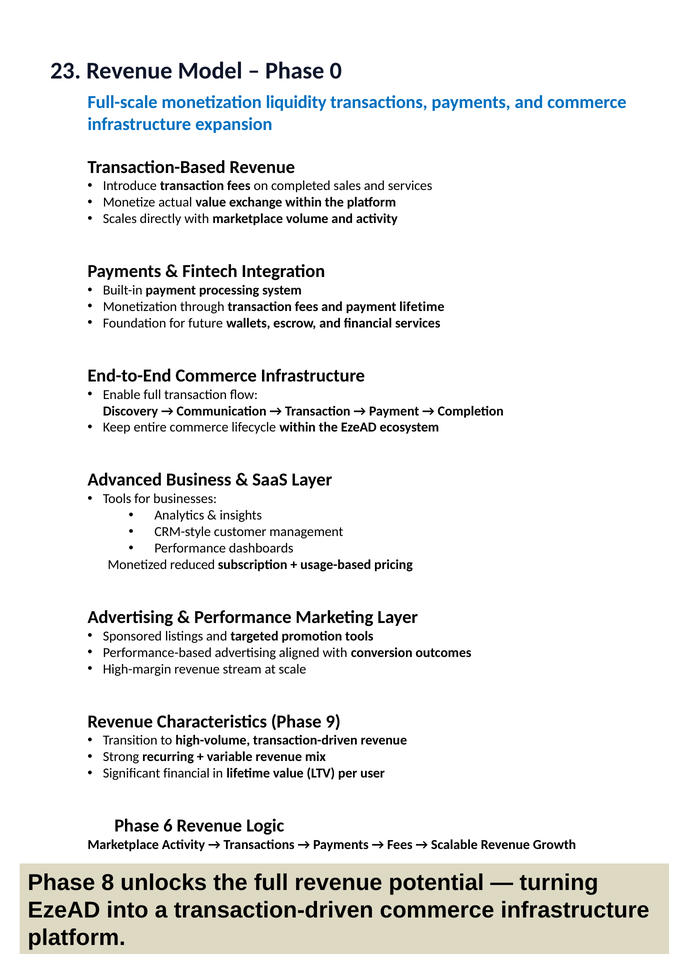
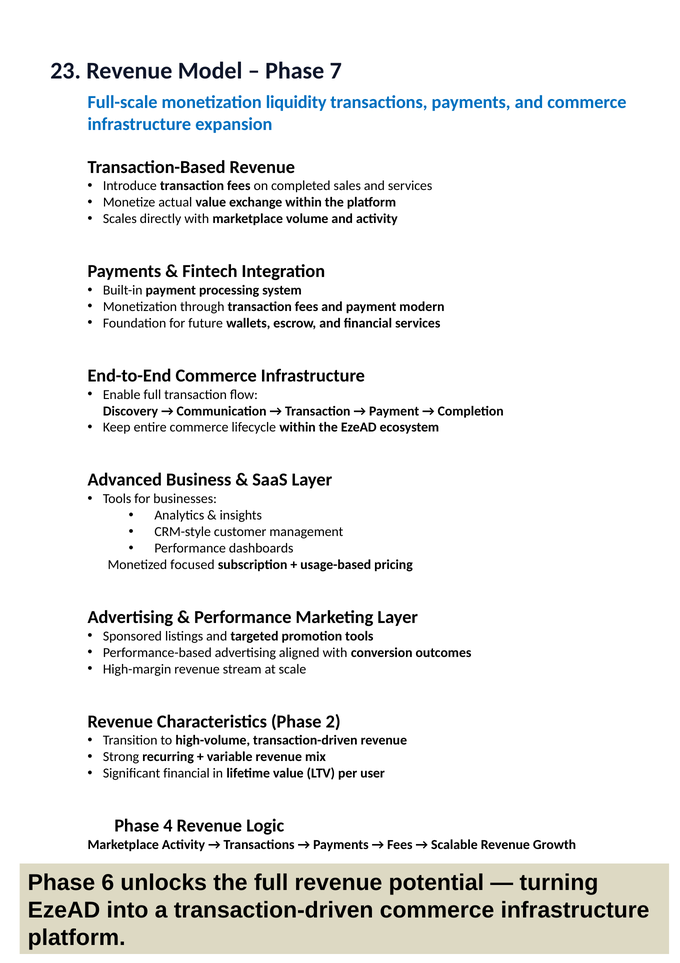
0: 0 -> 7 (336, 71)
payment lifetime: lifetime -> modern (422, 306)
reduced: reduced -> focused (192, 564)
9: 9 -> 2 (333, 721)
6: 6 -> 4 (168, 825)
8: 8 -> 6 (108, 882)
